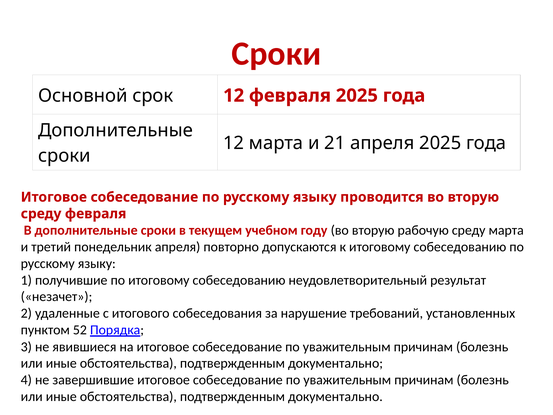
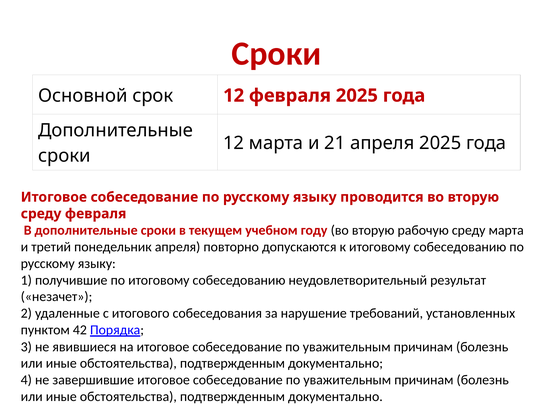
52: 52 -> 42 (80, 330)
